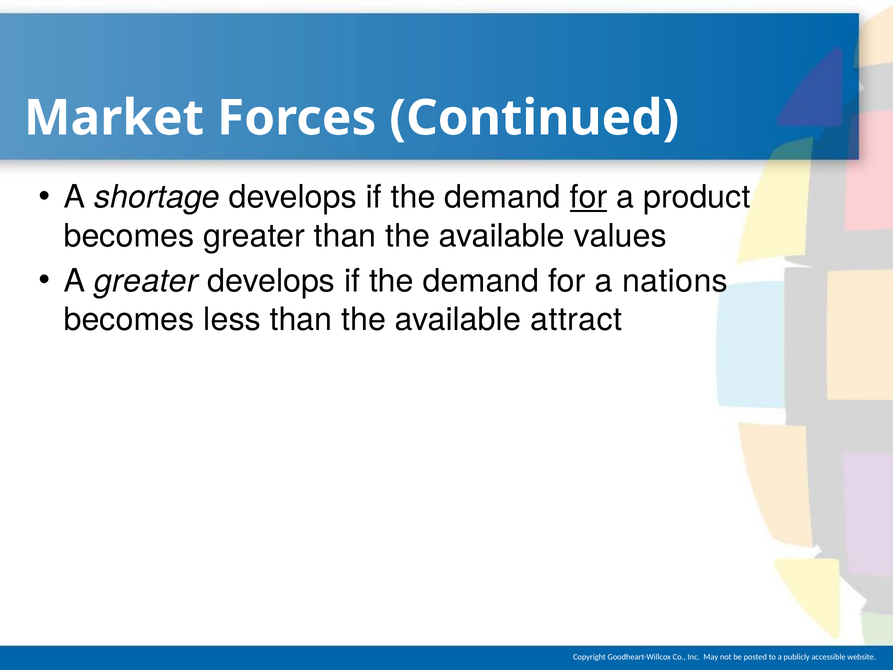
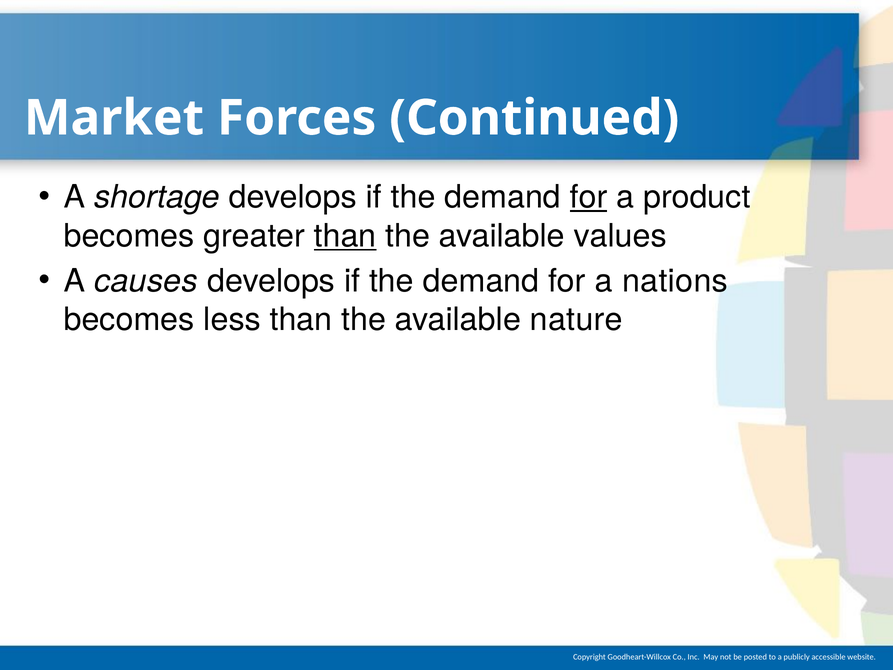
than underline: none -> present (345, 236)
A greater: greater -> causes (146, 281)
attract: attract -> nature (576, 320)
